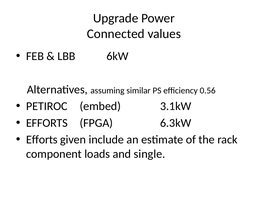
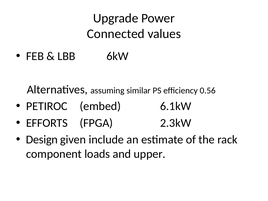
3.1kW: 3.1kW -> 6.1kW (176, 106)
6.3kW: 6.3kW -> 2.3kW (176, 123)
Efforts: Efforts -> Design (42, 140)
single: single -> upper (150, 154)
